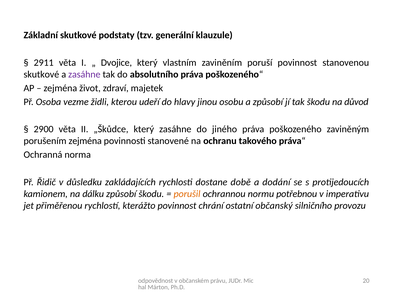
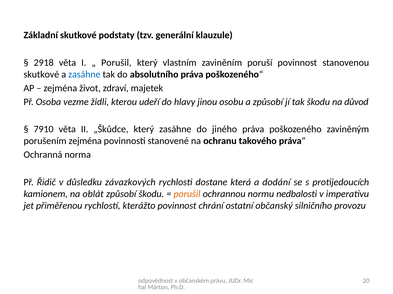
2911: 2911 -> 2918 (44, 63)
Dvojice: Dvojice -> Porušil (116, 63)
zasáhne colour: purple -> blue (84, 75)
2900: 2900 -> 7910 (44, 130)
zakládajících: zakládajících -> závazkových (130, 183)
době: době -> která (241, 183)
dálku: dálku -> oblát (93, 194)
potřebnou: potřebnou -> nedbalosti (297, 194)
